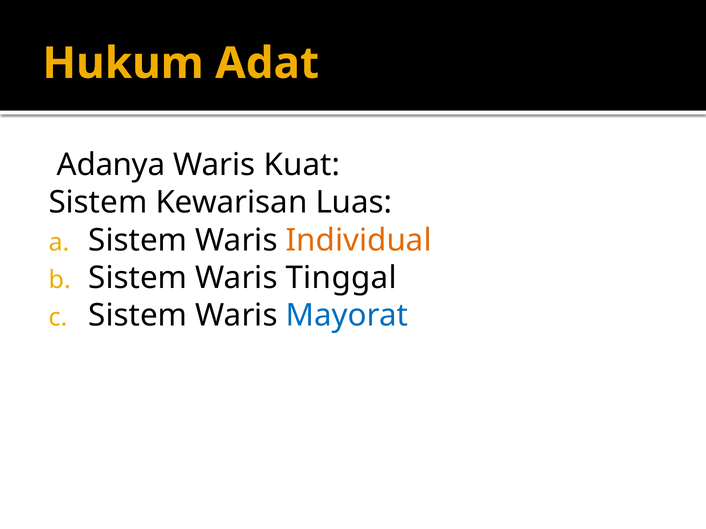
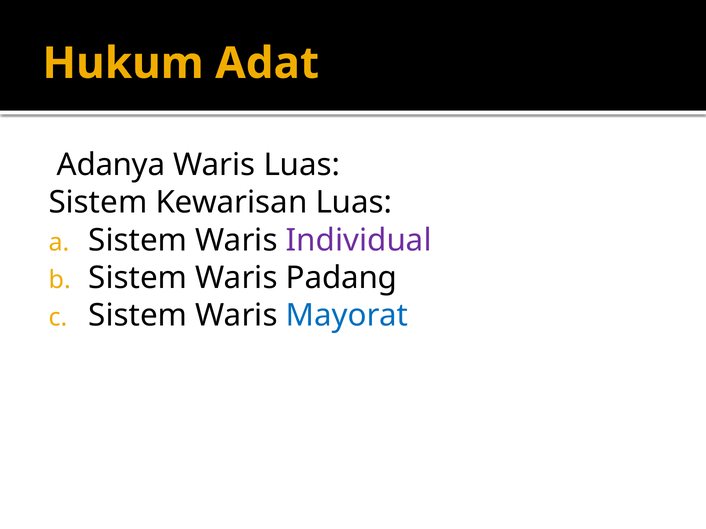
Waris Kuat: Kuat -> Luas (302, 165)
Individual colour: orange -> purple (359, 240)
Tinggal: Tinggal -> Padang (341, 278)
